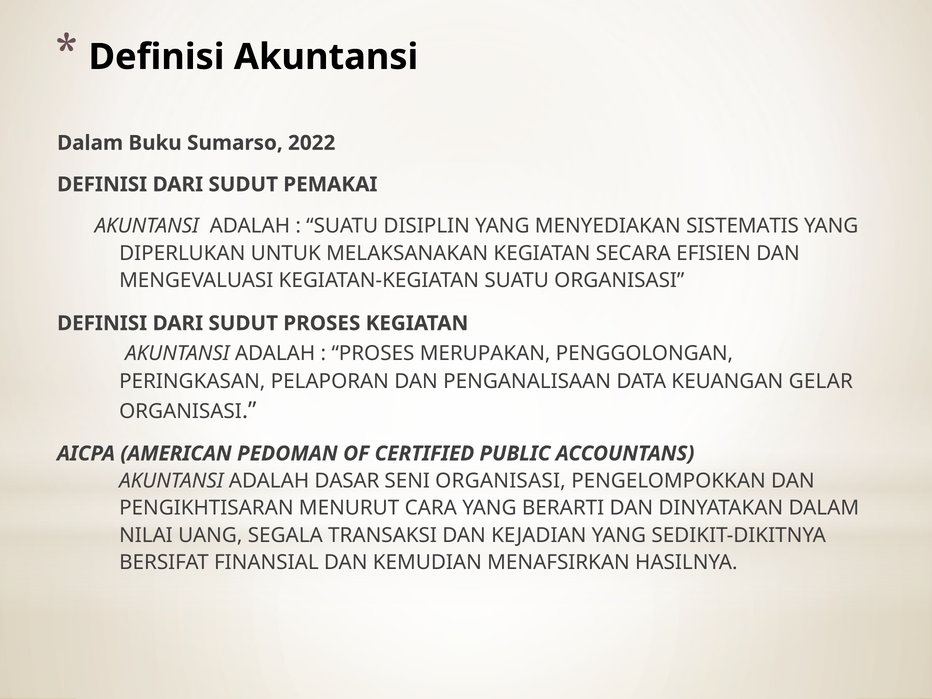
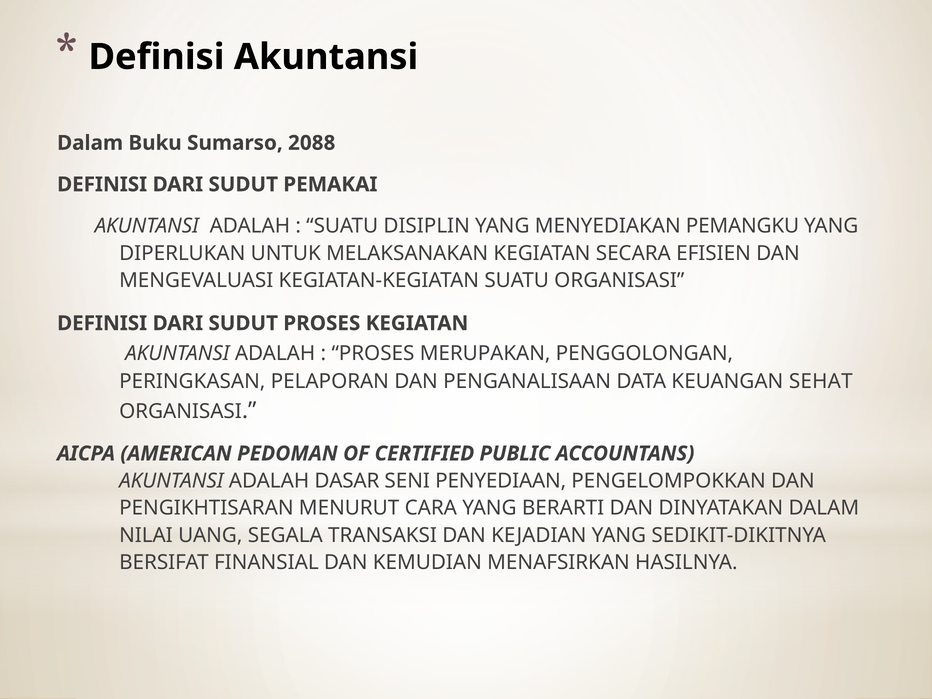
2022: 2022 -> 2088 (312, 143)
SISTEMATIS: SISTEMATIS -> PEMANGKU (743, 226)
GELAR: GELAR -> SEHAT (821, 381)
SENI ORGANISASI: ORGANISASI -> PENYEDIAAN (501, 481)
